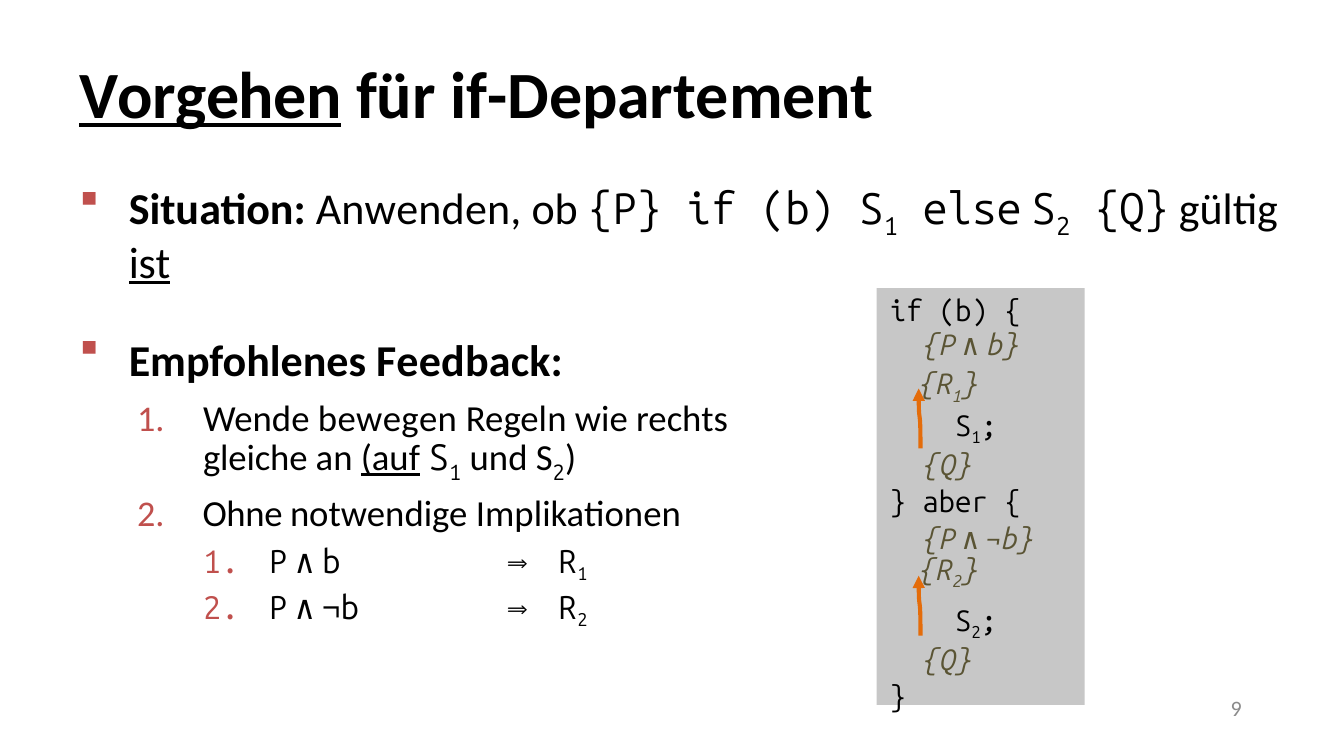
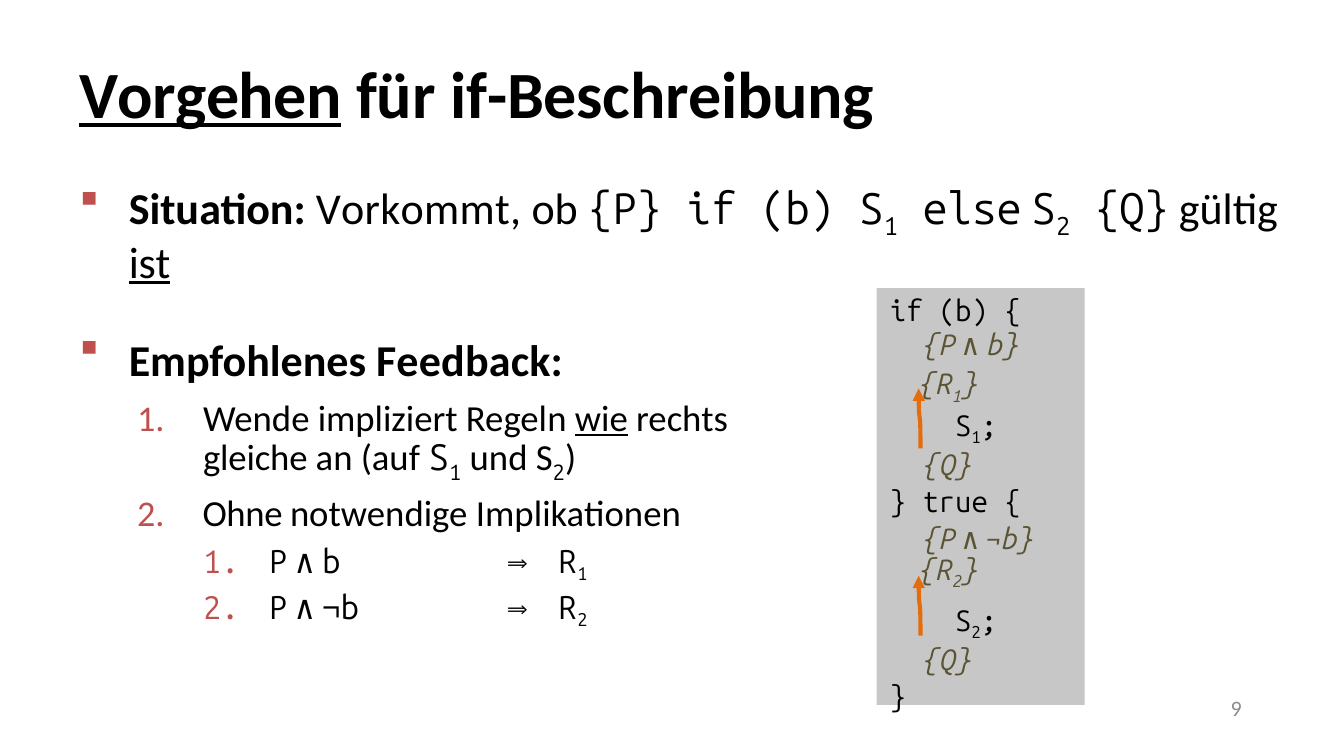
if-Departement: if-Departement -> if-Beschreibung (662, 96)
Anwenden: Anwenden -> Vorkommt (419, 210)
bewegen: bewegen -> impliziert (388, 419)
wie underline: none -> present (601, 419)
auf underline: present -> none (390, 459)
aber: aber -> true (955, 503)
